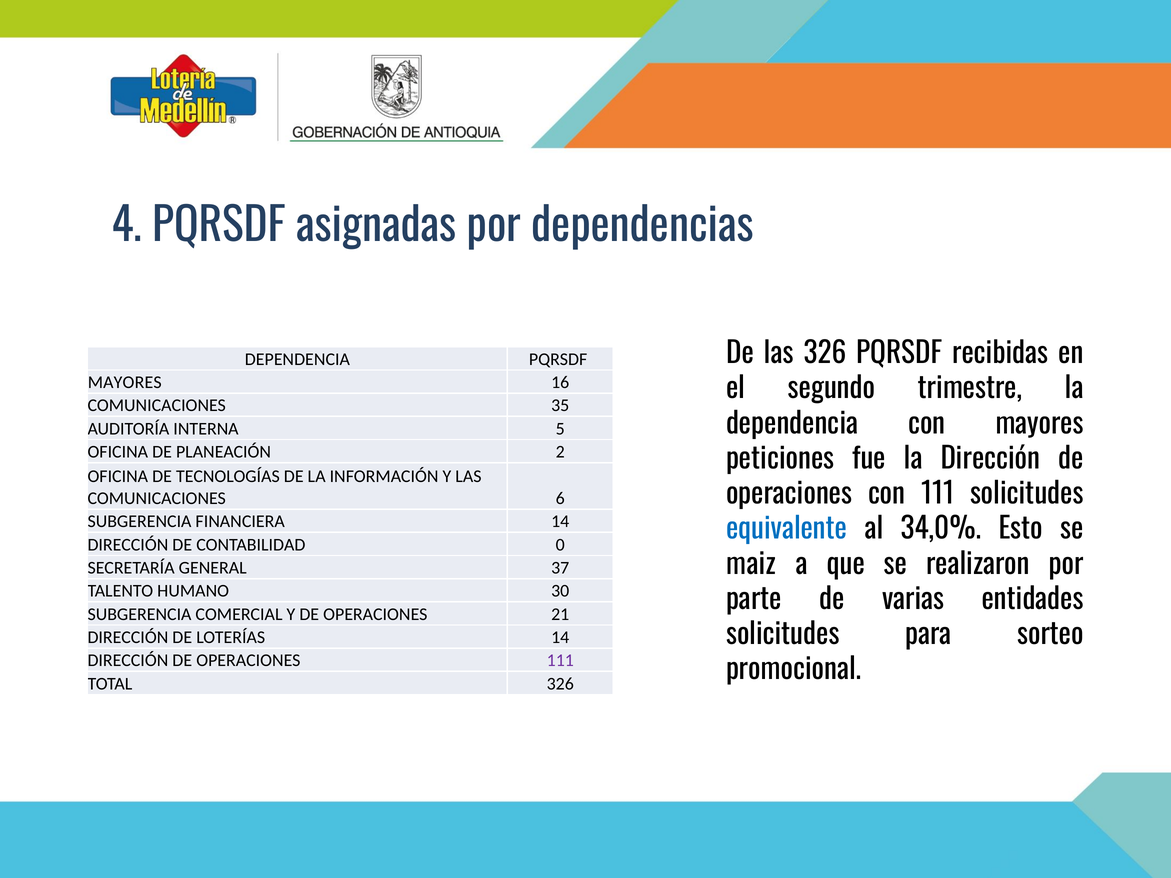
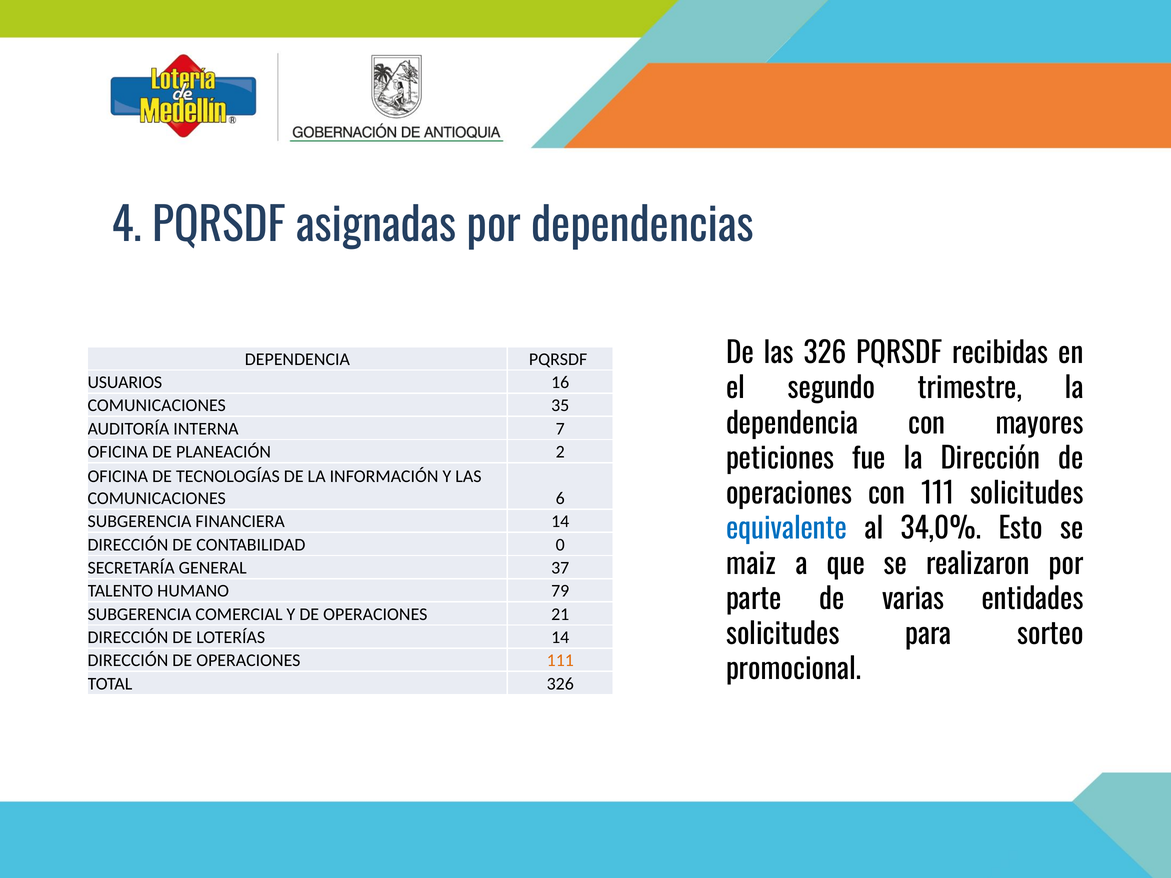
MAYORES: MAYORES -> USUARIOS (125, 383)
5: 5 -> 7 (560, 429)
30: 30 -> 79 (560, 591)
111 colour: purple -> orange (560, 661)
